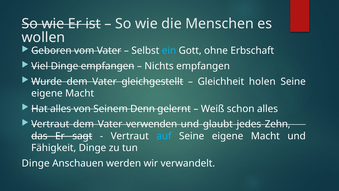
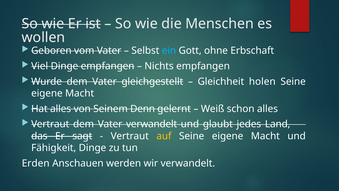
Vater verwenden: verwenden -> verwandelt (152, 124)
Zehn: Zehn -> Land (278, 124)
auf colour: light blue -> yellow (164, 136)
Dinge: Dinge -> Erden (36, 163)
